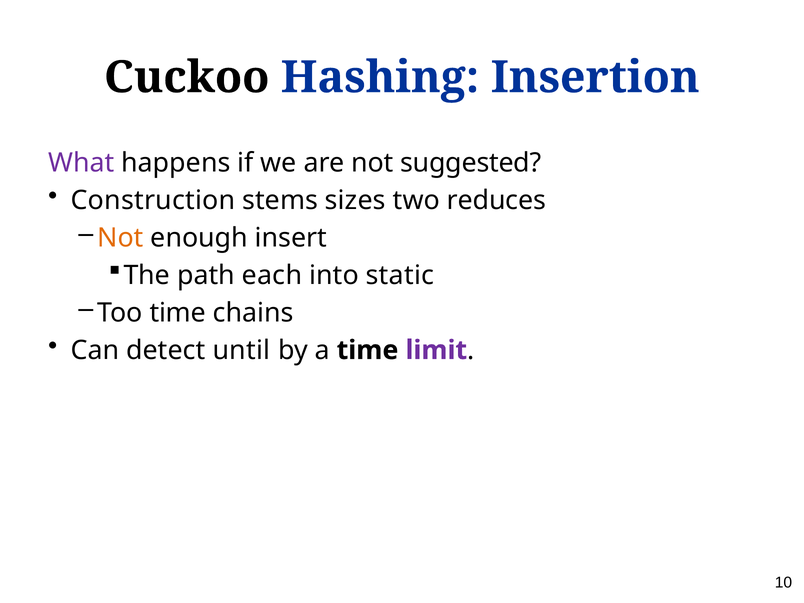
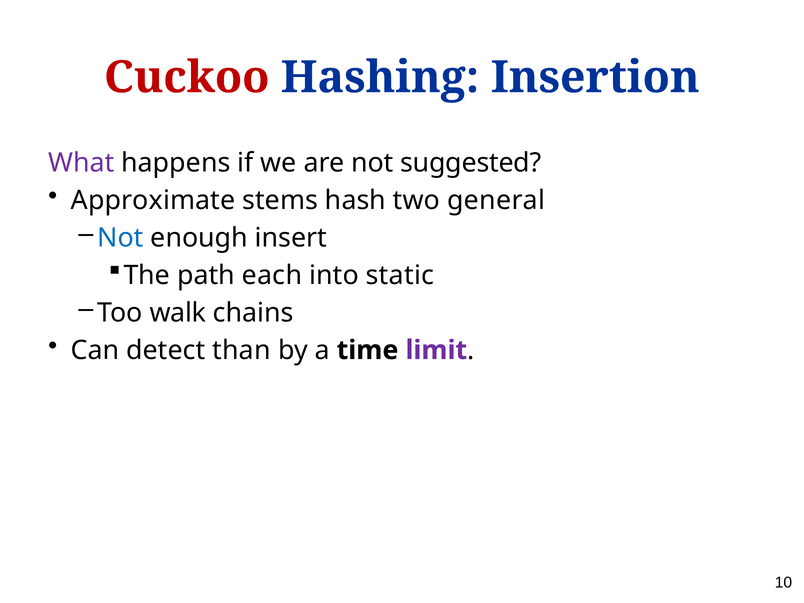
Cuckoo colour: black -> red (187, 78)
Construction: Construction -> Approximate (153, 200)
sizes: sizes -> hash (355, 200)
reduces: reduces -> general (496, 200)
Not colour: orange -> blue (120, 238)
Too time: time -> walk (178, 313)
until: until -> than (242, 350)
